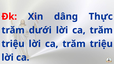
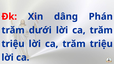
Thực: Thực -> Phán (101, 17)
